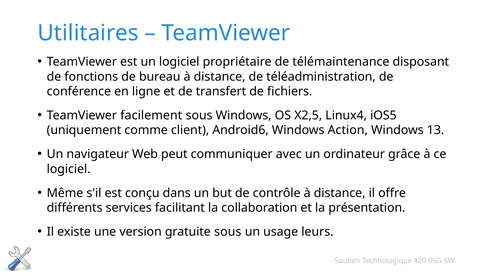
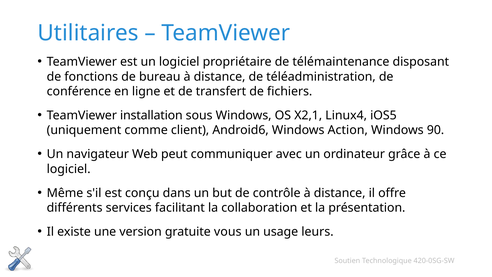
facilement: facilement -> installation (151, 115)
X2,5: X2,5 -> X2,1 (308, 115)
13: 13 -> 90 (436, 130)
gratuite sous: sous -> vous (228, 232)
